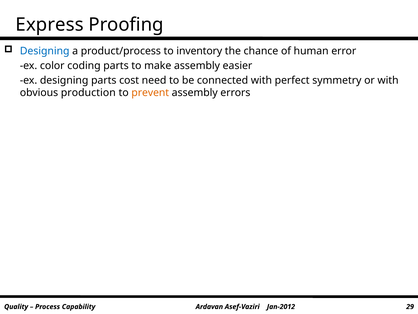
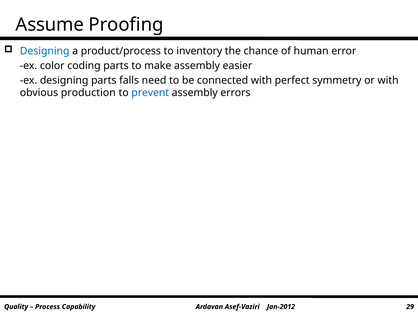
Express: Express -> Assume (50, 25)
cost: cost -> falls (129, 80)
prevent colour: orange -> blue (150, 93)
